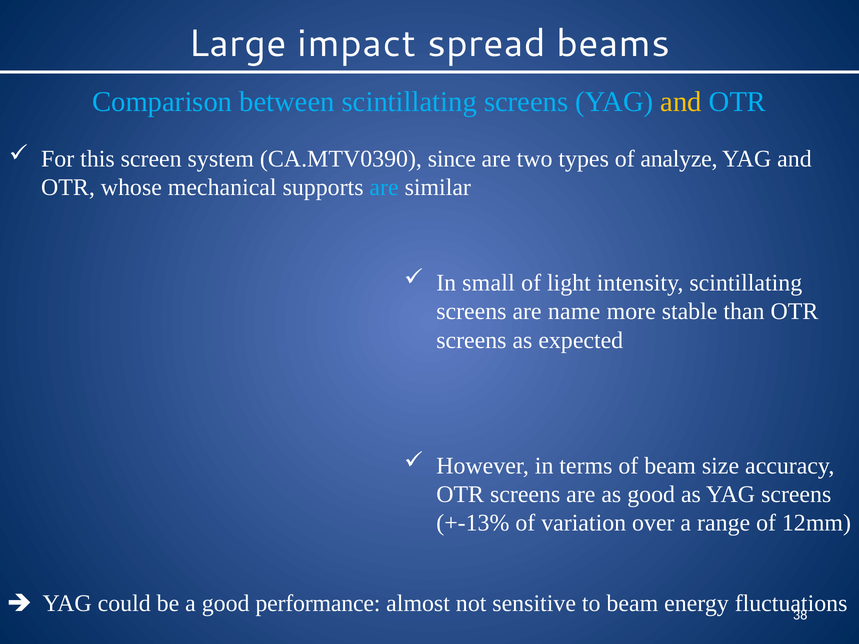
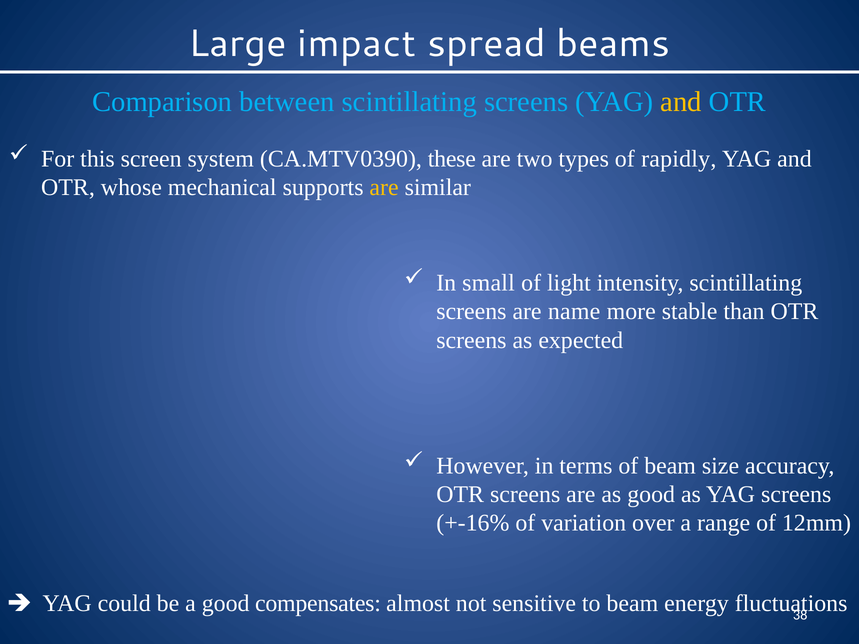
since: since -> these (452, 159)
analyze: analyze -> rapidly (679, 159)
are colour: light blue -> yellow (384, 188)
+-13%: +-13% -> +-16% (473, 523)
performance: performance -> compensates (318, 603)
